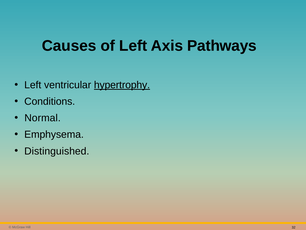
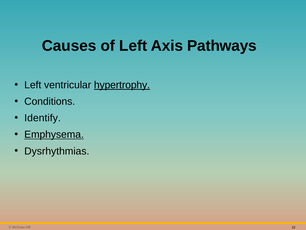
Normal: Normal -> Identify (43, 118)
Emphysema underline: none -> present (54, 134)
Distinguished: Distinguished -> Dysrhythmias (57, 151)
